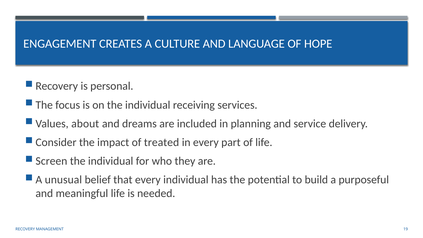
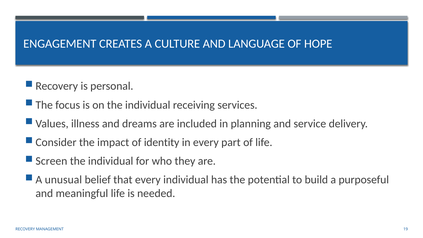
about: about -> illness (85, 124)
treated: treated -> identity (162, 142)
